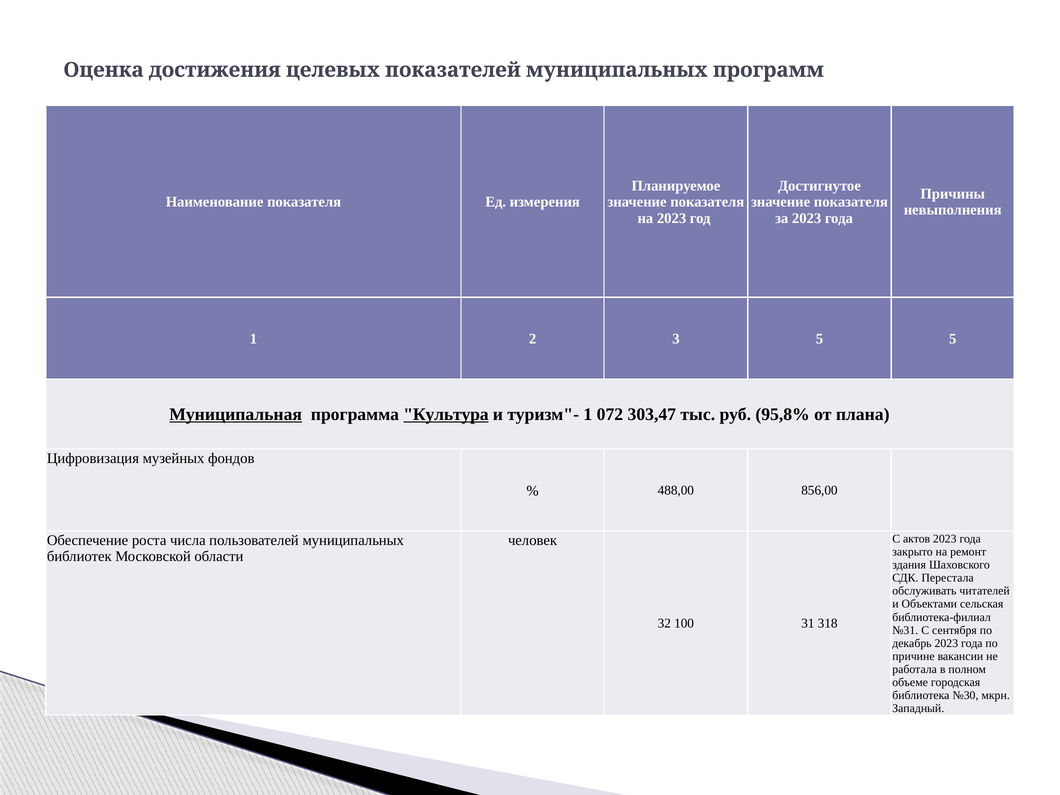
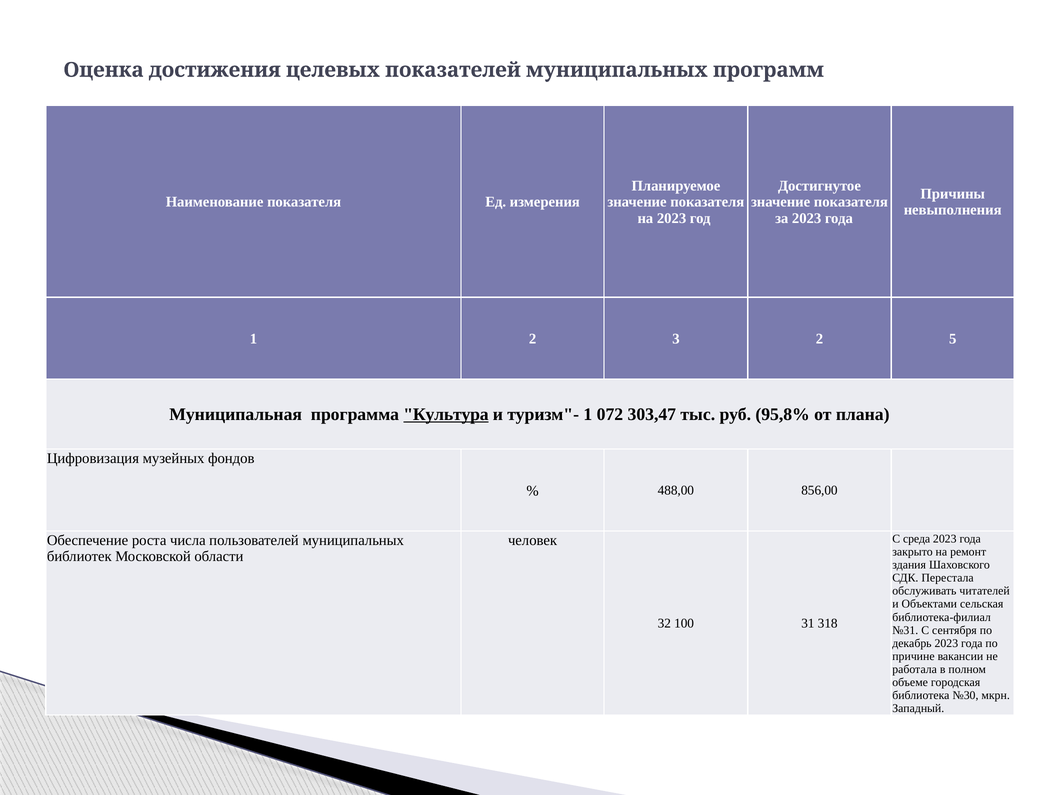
3 5: 5 -> 2 (820, 339)
Муниципальная underline: present -> none (236, 415)
актов: актов -> среда (917, 539)
